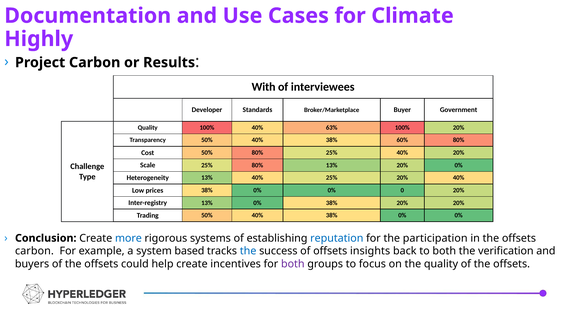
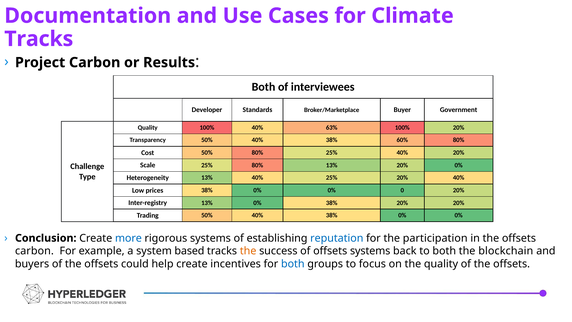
Highly: Highly -> Tracks (39, 39)
With: With -> Both (264, 87)
the colour: blue -> orange (248, 251)
offsets insights: insights -> systems (370, 251)
verification: verification -> blockchain (506, 251)
both colour: purple -> blue (293, 264)
